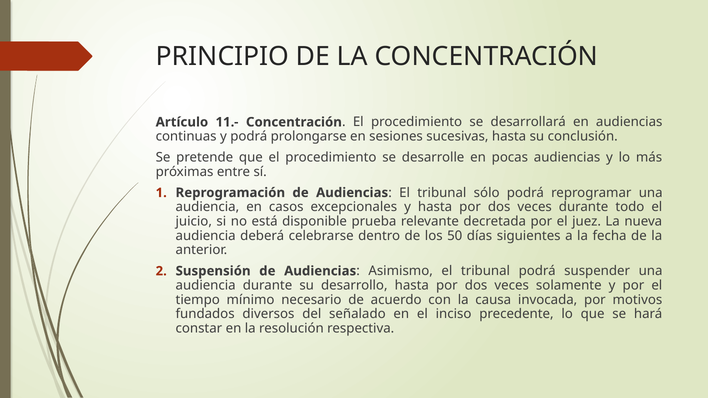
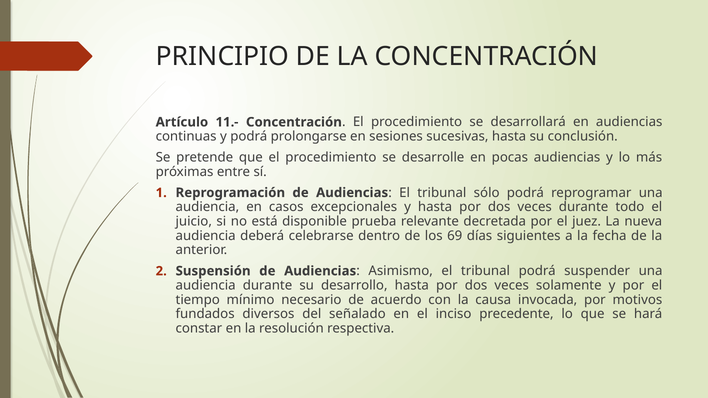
50: 50 -> 69 (455, 236)
